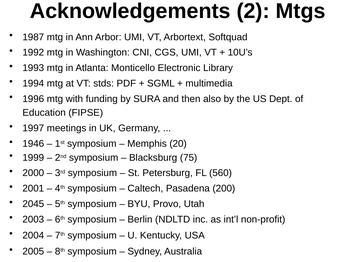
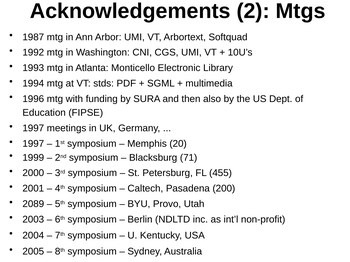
1946: 1946 -> 1997 (33, 144)
75: 75 -> 71 (189, 158)
560: 560 -> 455 (221, 173)
2045: 2045 -> 2089 (33, 204)
